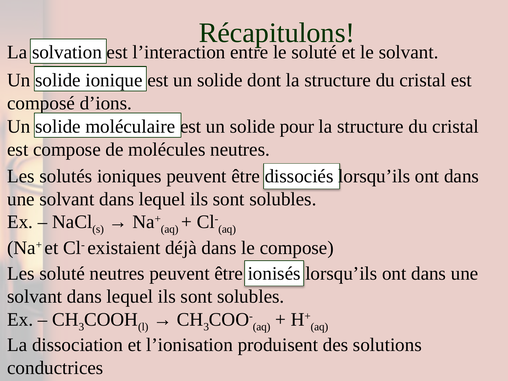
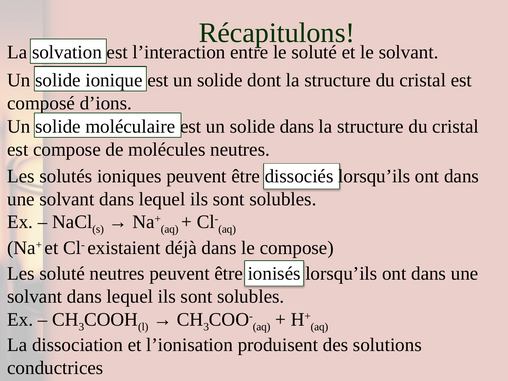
solide pour: pour -> dans (297, 127)
